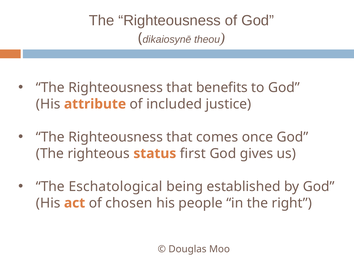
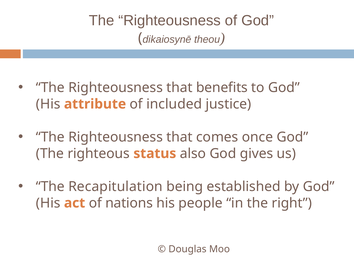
first: first -> also (193, 154)
Eschatological: Eschatological -> Recapitulation (116, 187)
chosen: chosen -> nations (129, 203)
